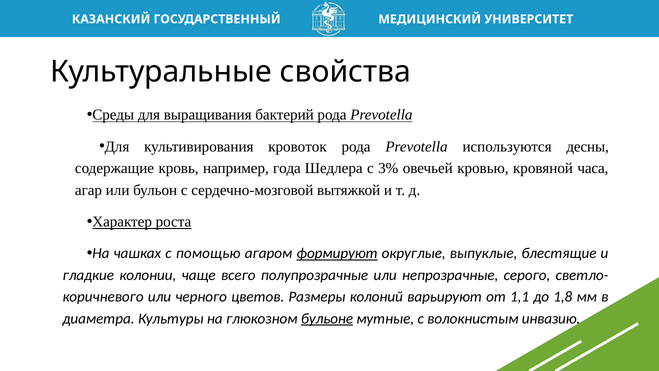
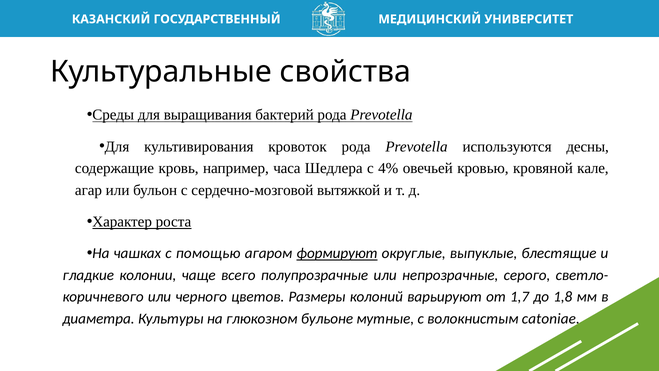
года: года -> часа (287, 168)
3%: 3% -> 4% (388, 168)
часа: часа -> кале (593, 168)
1,1: 1,1 -> 1,7 (520, 297)
бульоне underline: present -> none (327, 318)
инвазию: инвазию -> catoniae (551, 318)
